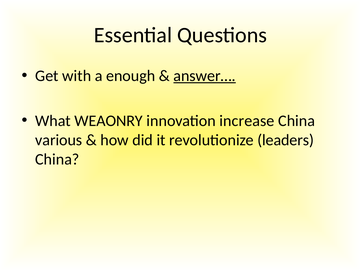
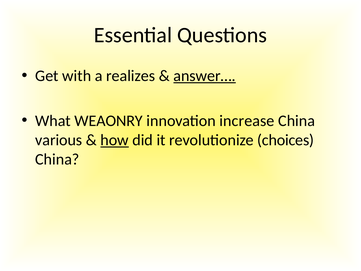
enough: enough -> realizes (131, 76)
how underline: none -> present (115, 140)
leaders: leaders -> choices (286, 140)
